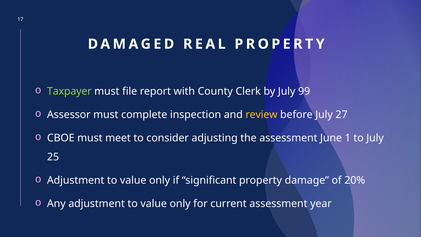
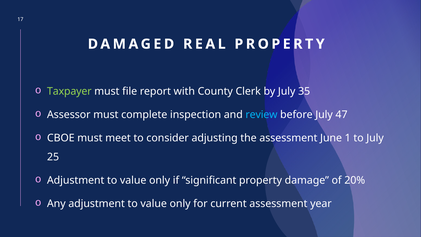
99: 99 -> 35 (304, 91)
review colour: yellow -> light blue (261, 115)
27: 27 -> 47 (342, 115)
